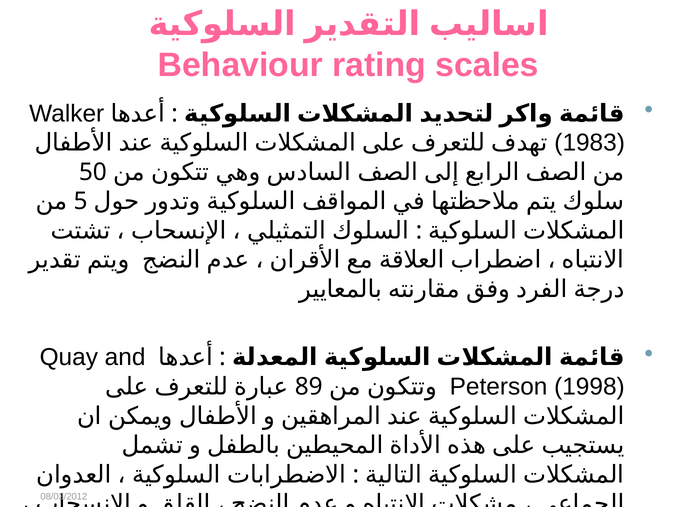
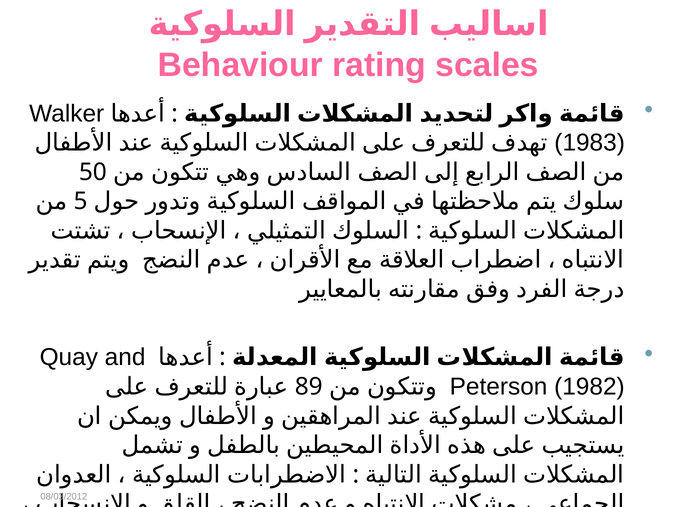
1998: 1998 -> 1982 (589, 387)
